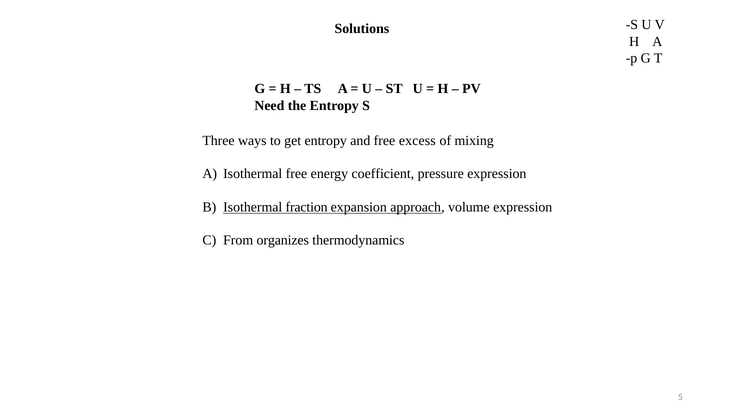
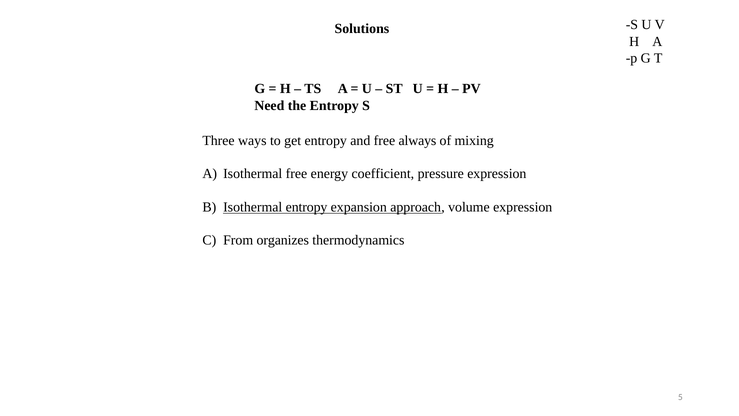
excess: excess -> always (417, 140)
Isothermal fraction: fraction -> entropy (307, 207)
